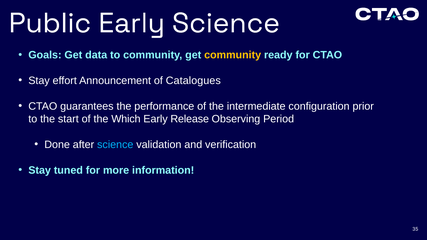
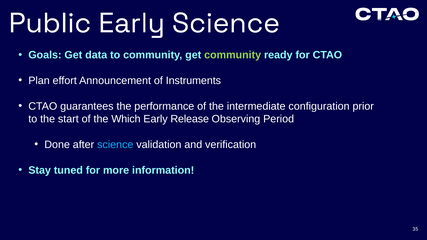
community colour: yellow -> light green (233, 55)
Stay: Stay -> Plan (39, 81)
Catalogues: Catalogues -> Instruments (193, 81)
